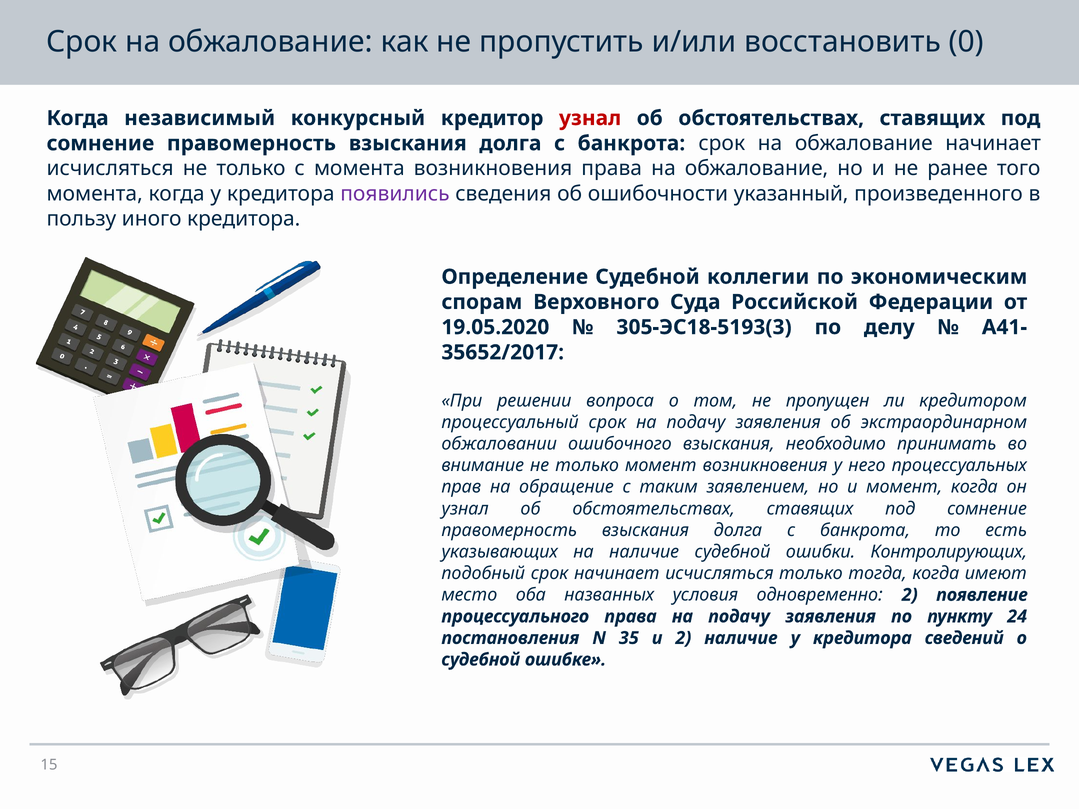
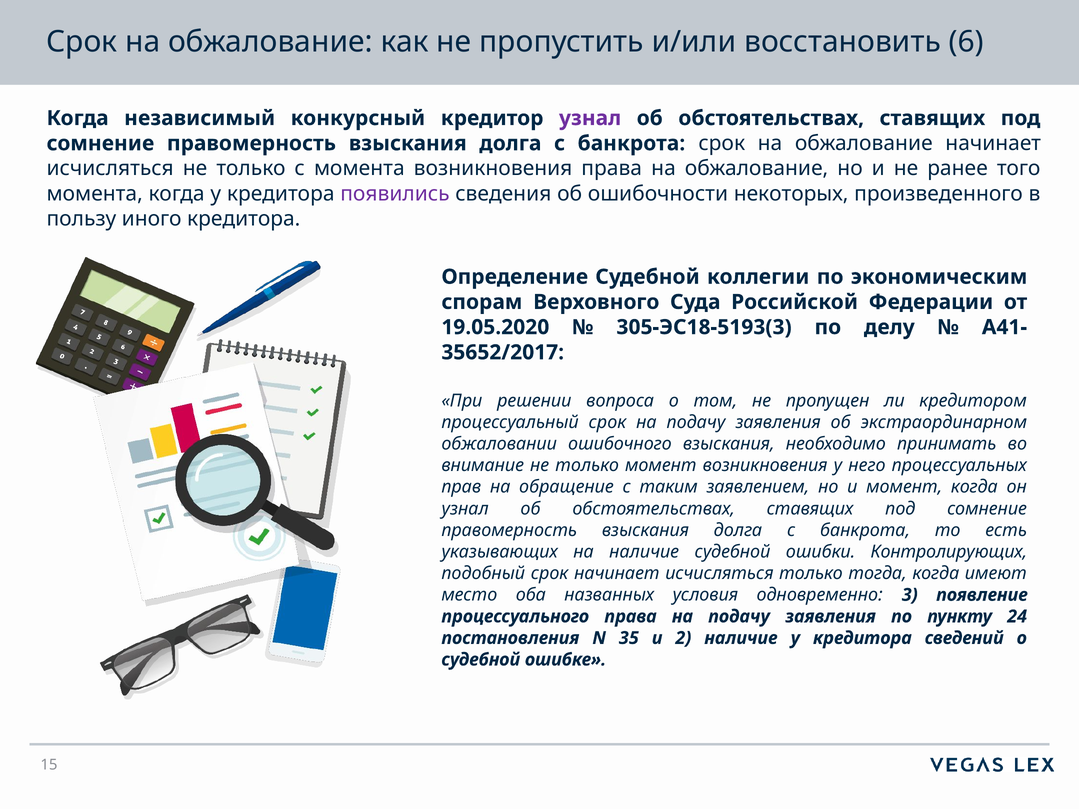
0: 0 -> 6 (966, 42)
узнал colour: red -> purple (590, 118)
указанный: указанный -> некоторых (791, 194)
одновременно 2: 2 -> 3 (910, 595)
